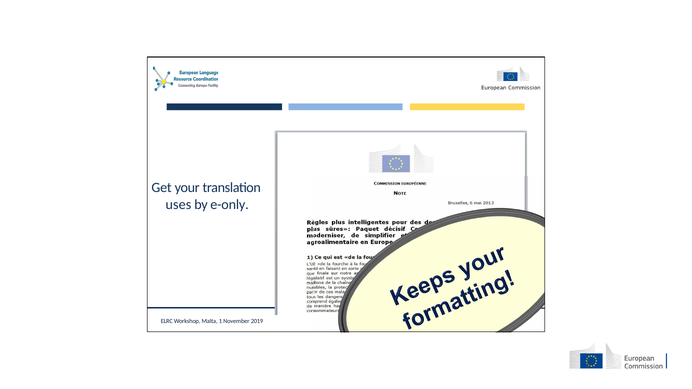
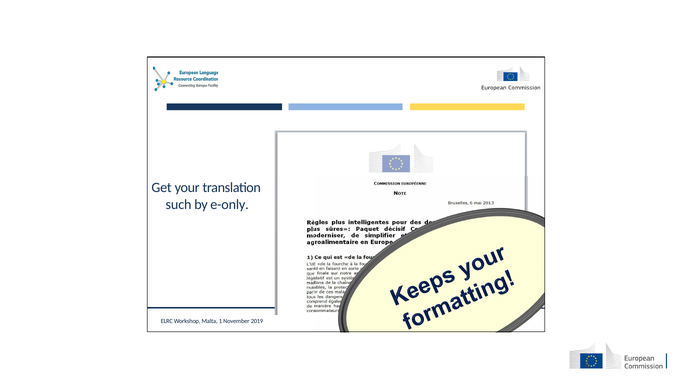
uses: uses -> such (179, 205)
